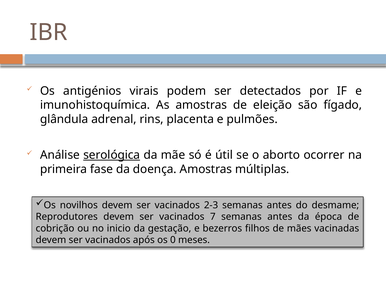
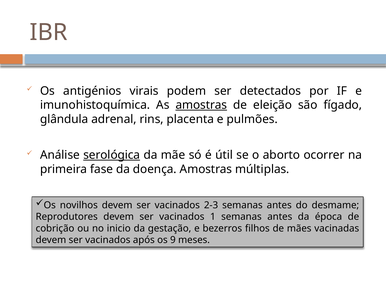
amostras underline: none -> present (201, 105)
7: 7 -> 1 (213, 216)
0: 0 -> 9 (173, 240)
